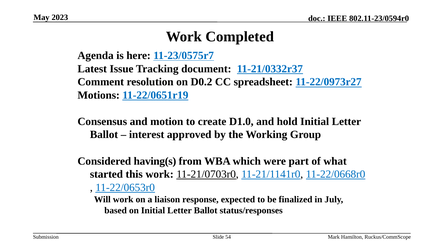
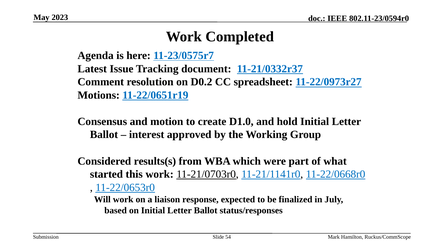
having(s: having(s -> results(s (155, 161)
